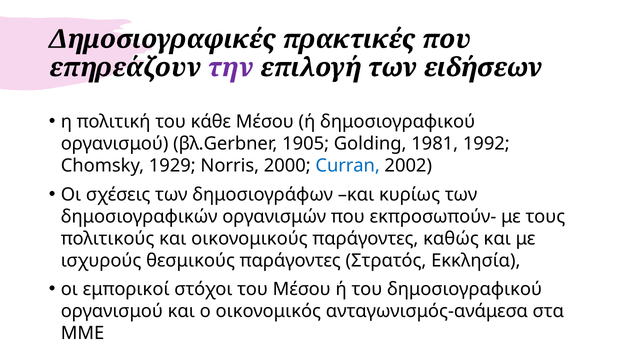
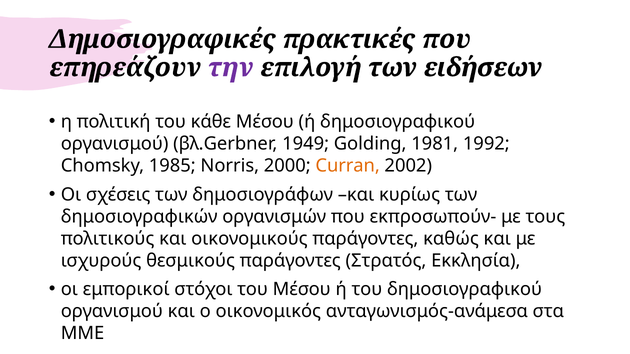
1905: 1905 -> 1949 (306, 144)
1929: 1929 -> 1985 (172, 166)
Curran colour: blue -> orange (348, 166)
